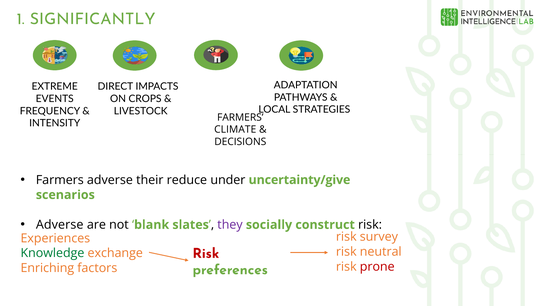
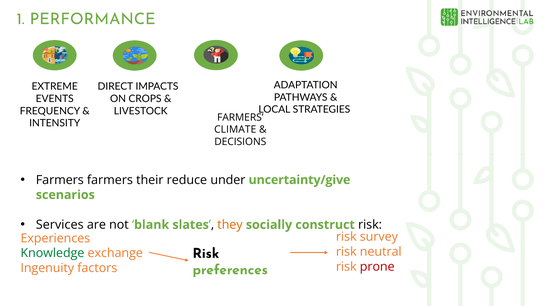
SIGNIFICANTLY: SIGNIFICANTLY -> PERFORMANCE (93, 19)
Farmers adverse: adverse -> farmers (110, 180)
Adverse: Adverse -> Services (60, 225)
they colour: purple -> orange (230, 225)
Risk colour: red -> black (206, 253)
Enriching: Enriching -> Ingenuity (47, 268)
